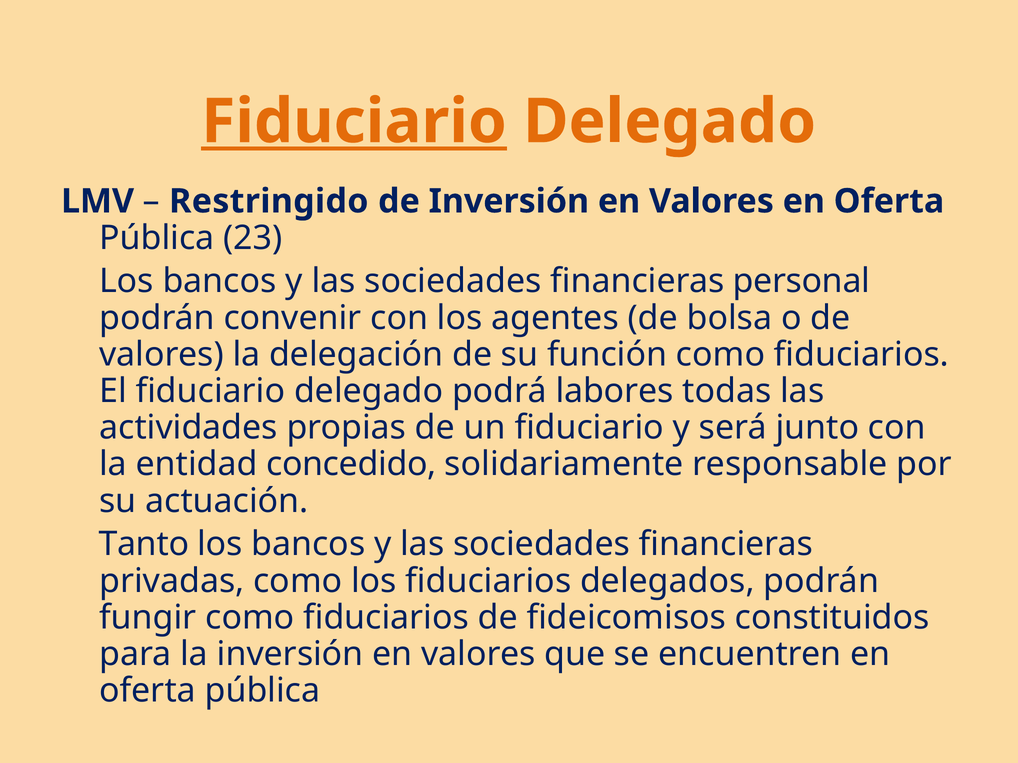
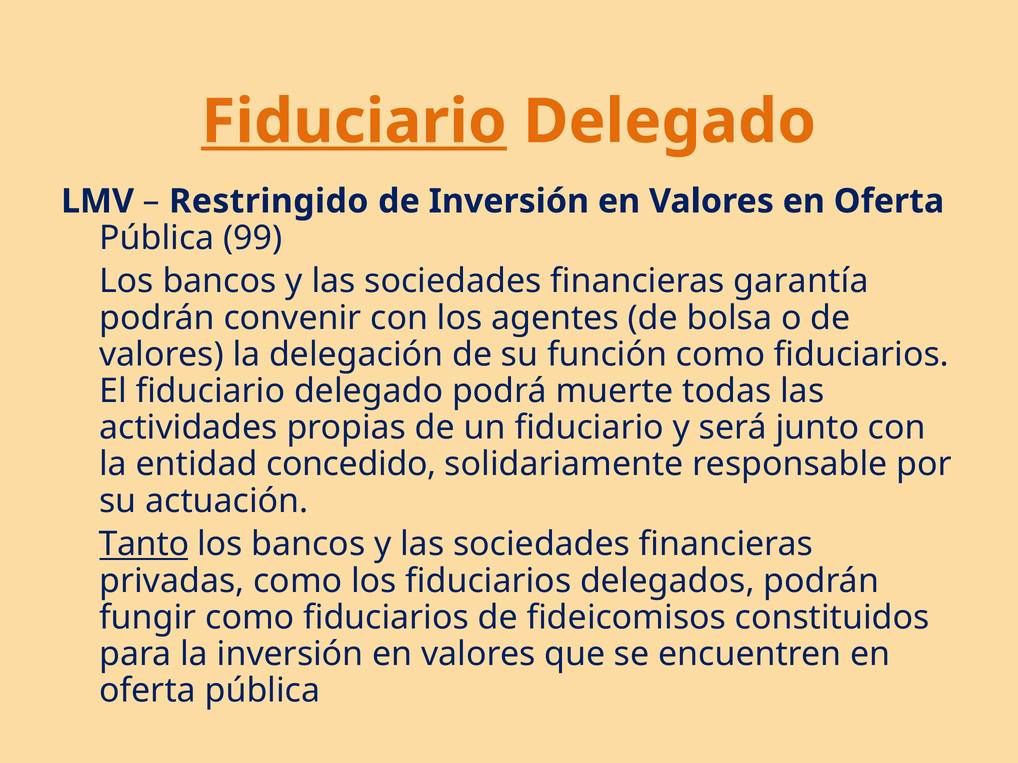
23: 23 -> 99 (253, 238)
personal: personal -> garantía (801, 281)
labores: labores -> muerte (614, 391)
Tanto underline: none -> present (144, 545)
